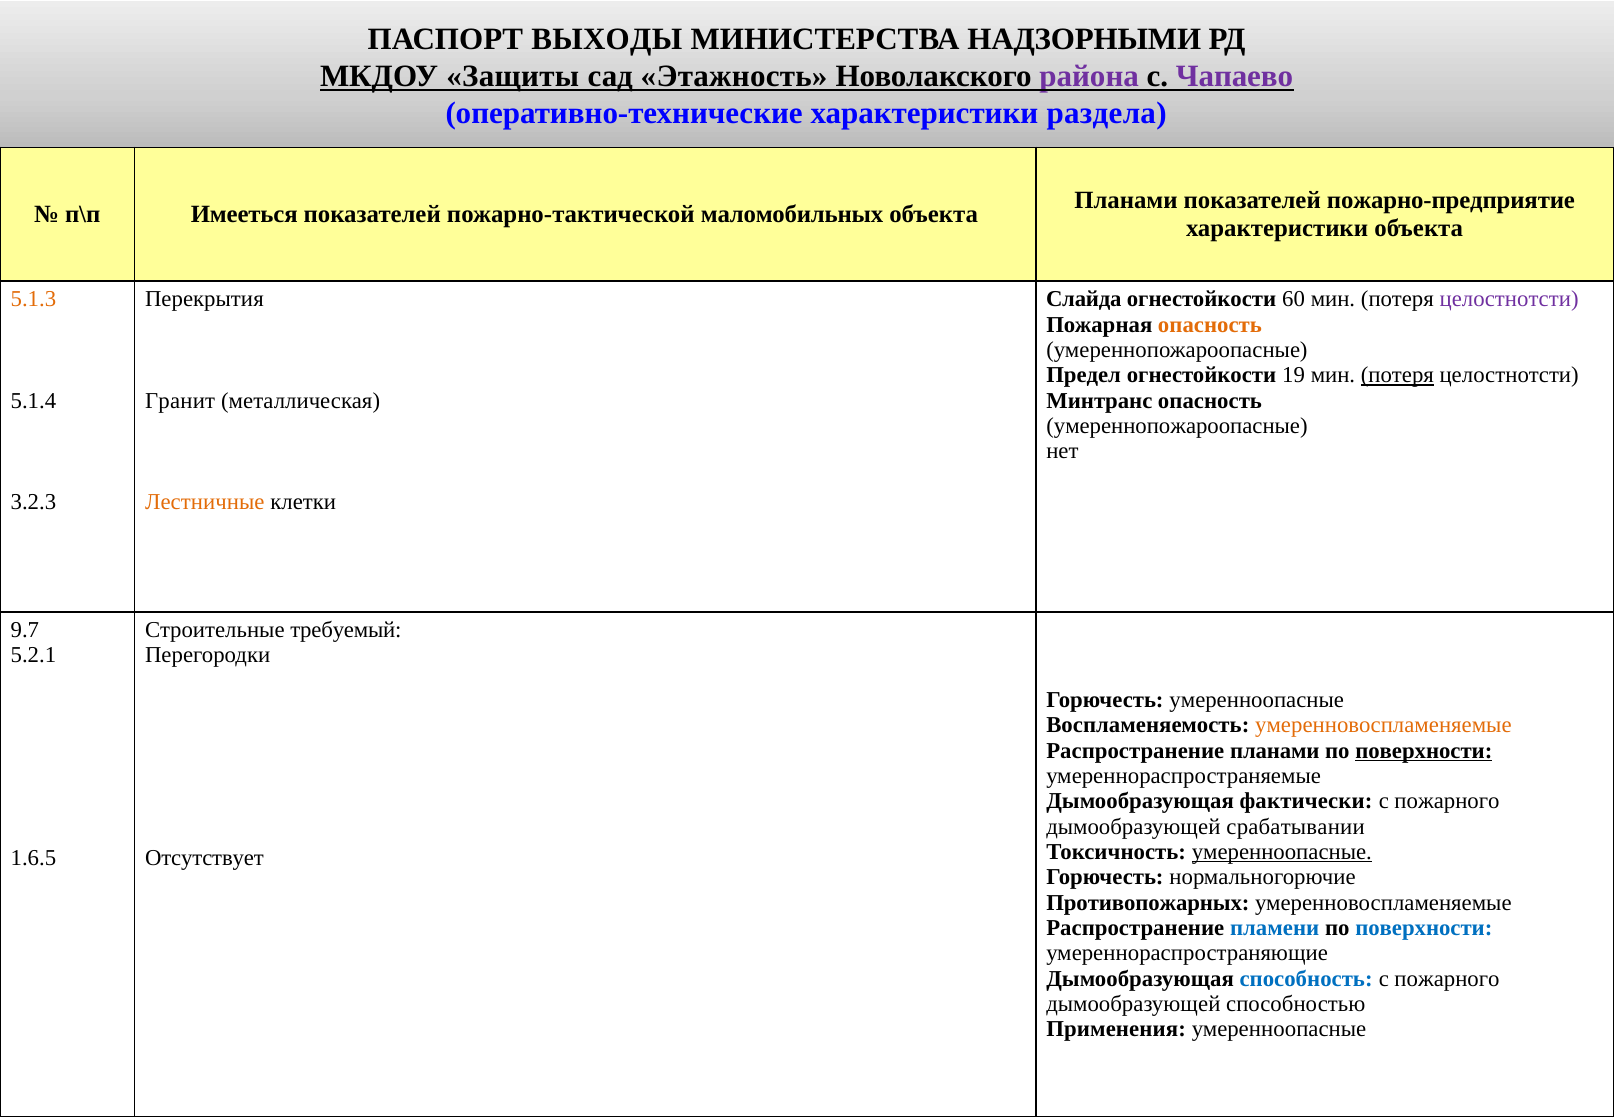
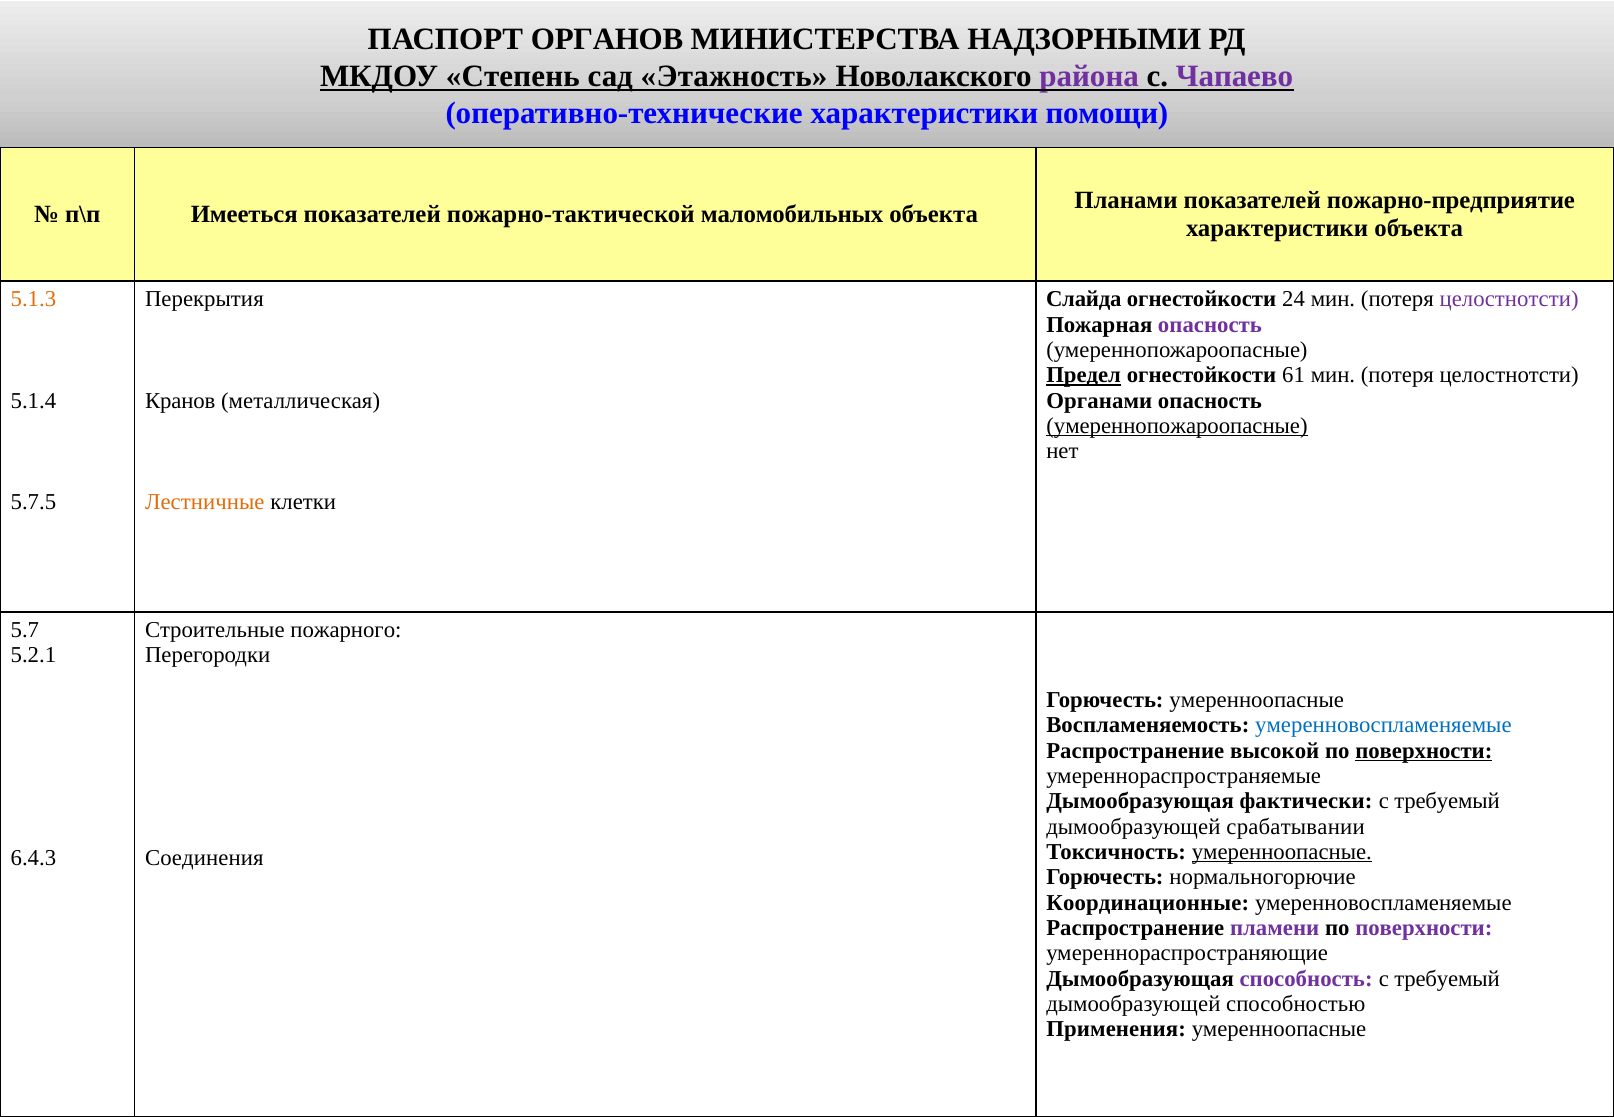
ВЫХОДЫ: ВЫХОДЫ -> ОРГАНОВ (607, 39)
Защиты: Защиты -> Степень (513, 76)
раздела: раздела -> помощи (1107, 114)
60: 60 -> 24 (1294, 299)
опасность colour: orange -> purple (1210, 325)
Предел underline: none -> present (1084, 375)
19: 19 -> 61 (1294, 375)
потеря underline: present -> none (1397, 375)
Гранит: Гранит -> Кранов (180, 401)
Минтранс: Минтранс -> Органами (1099, 401)
умереннопожароопасные underline: none -> present (1177, 426)
3.2.3: 3.2.3 -> 5.7.5 (33, 502)
9.7: 9.7 -> 5.7 (25, 630)
требуемый: требуемый -> пожарного (346, 630)
умеренновоспламеняемые colour: orange -> blue (1383, 725)
Распространение планами: планами -> высокой (1275, 751)
пожарного: пожарного -> требуемый (1447, 802)
1.6.5: 1.6.5 -> 6.4.3 (33, 858)
Отсутствует: Отсутствует -> Соединения (204, 858)
Противопожарных: Противопожарных -> Координационные (1148, 903)
пламени colour: blue -> purple (1275, 928)
поверхности colour: blue -> purple (1424, 928)
способность colour: blue -> purple (1306, 979)
пожарного: пожарного -> требуемый (1447, 979)
